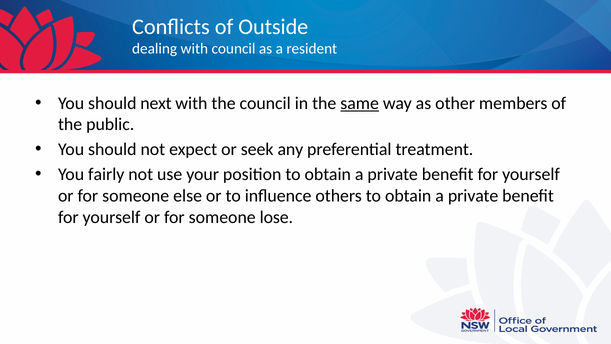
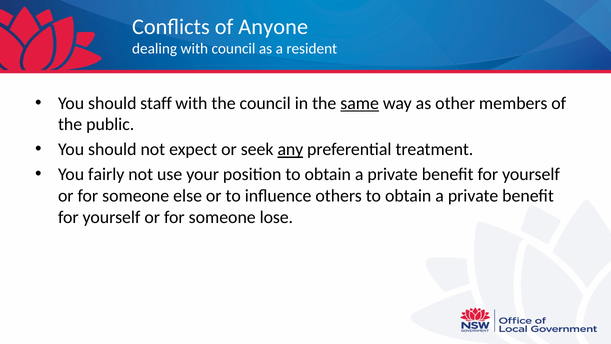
Outside: Outside -> Anyone (273, 27)
next: next -> staff (156, 103)
any underline: none -> present (290, 149)
